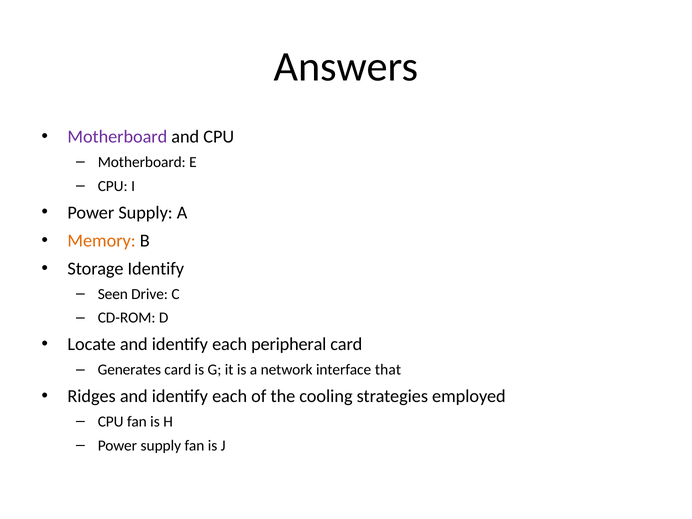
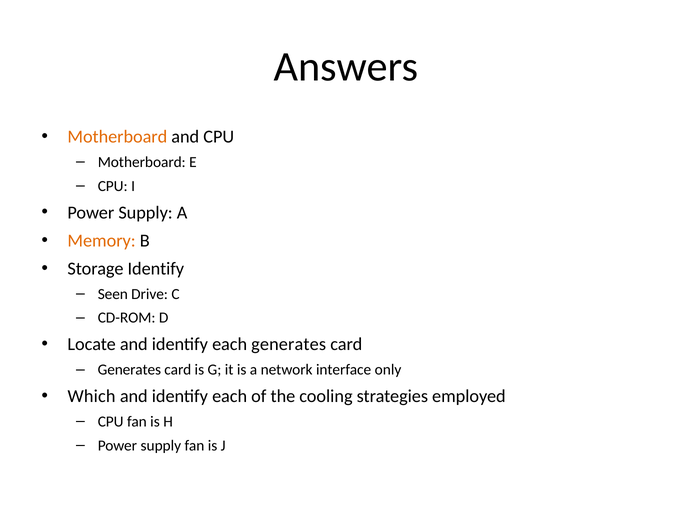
Motherboard colour: purple -> orange (117, 137)
each peripheral: peripheral -> generates (289, 344)
that: that -> only (388, 370)
Ridges: Ridges -> Which (92, 396)
